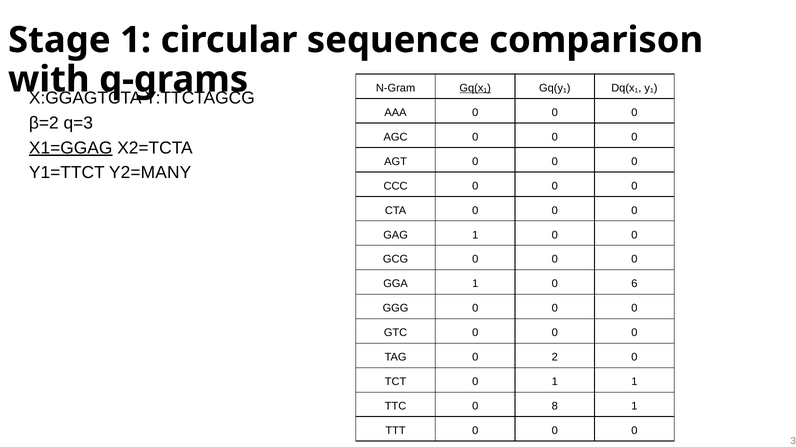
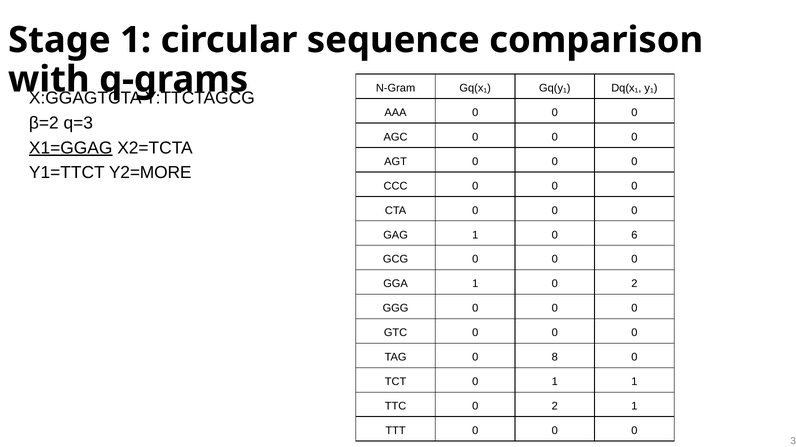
Gq(x₁ underline: present -> none (475, 88)
Y2=MANY: Y2=MANY -> Y2=MORE (150, 173)
1 0 0: 0 -> 6 (634, 235)
1 0 6: 6 -> 2 (634, 284)
2: 2 -> 8 (555, 358)
TTC 0 8: 8 -> 2 (555, 407)
